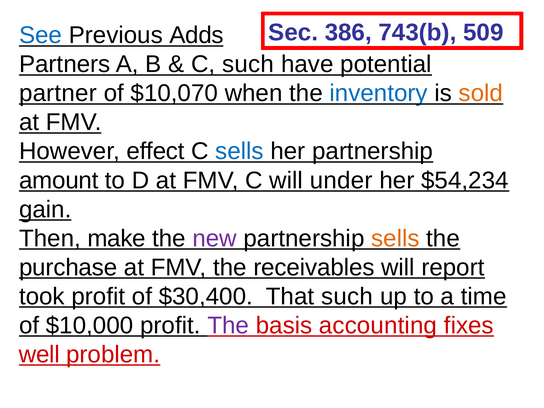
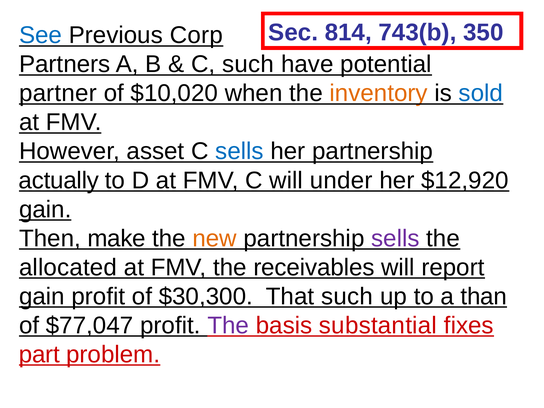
386: 386 -> 814 (348, 32)
509: 509 -> 350 (483, 32)
Adds: Adds -> Corp (196, 35)
$10,070: $10,070 -> $10,020 (174, 93)
inventory colour: blue -> orange (379, 93)
sold colour: orange -> blue (481, 93)
effect: effect -> asset (155, 151)
amount: amount -> actually (59, 180)
$54,234: $54,234 -> $12,920 (465, 180)
new colour: purple -> orange (215, 238)
sells colour: orange -> purple (395, 238)
purchase: purchase -> allocated (68, 267)
took: took -> gain (42, 296)
$30,400: $30,400 -> $30,300 (206, 296)
time: time -> than (484, 296)
$10,000: $10,000 -> $77,047 (90, 325)
accounting: accounting -> substantial (378, 325)
well: well -> part (39, 354)
